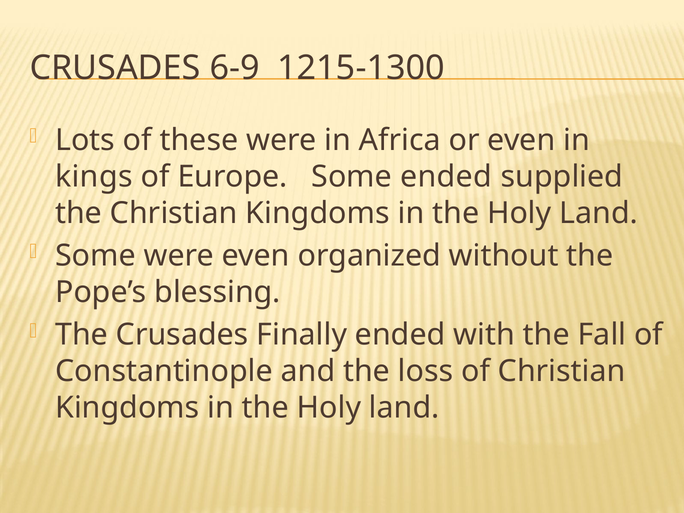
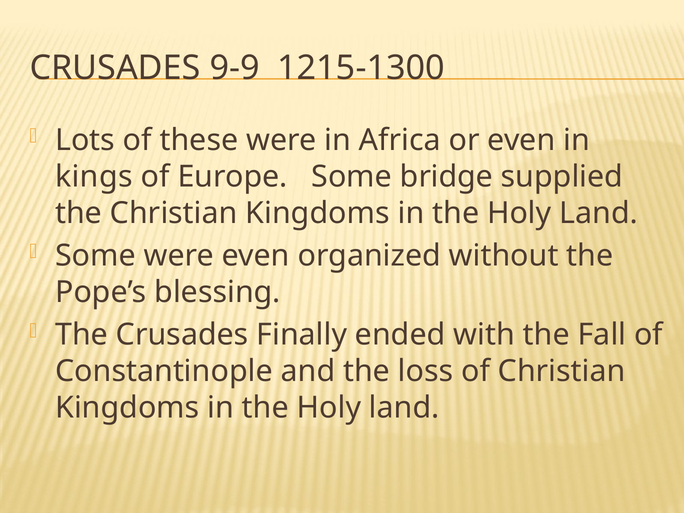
6-9: 6-9 -> 9-9 (235, 68)
Some ended: ended -> bridge (446, 176)
